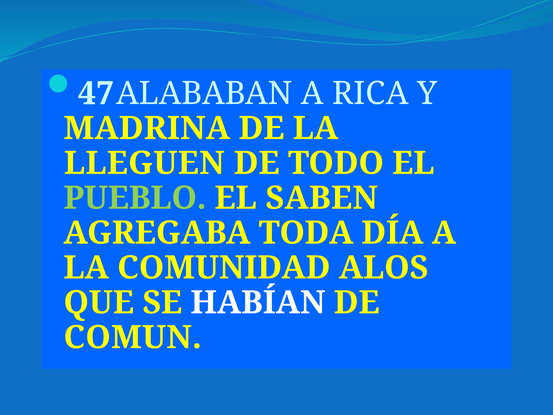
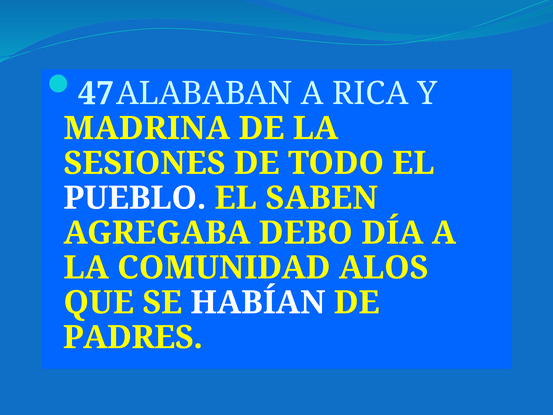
LLEGUEN: LLEGUEN -> SESIONES (144, 163)
PUEBLO colour: light green -> white (135, 198)
TODA: TODA -> DEBO (306, 233)
COMUN: COMUN -> PADRES (133, 337)
